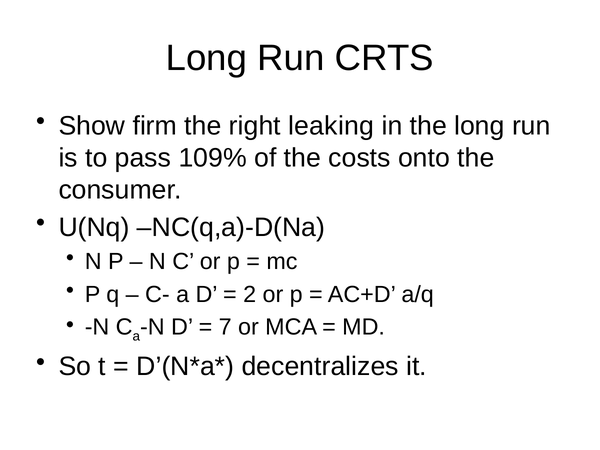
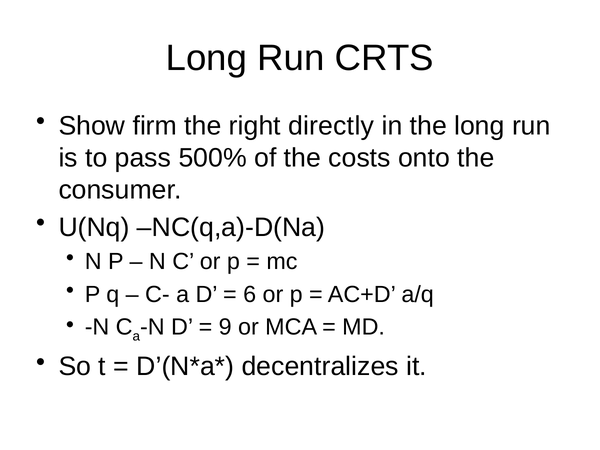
leaking: leaking -> directly (331, 126)
109%: 109% -> 500% (213, 158)
2: 2 -> 6 (250, 294)
7: 7 -> 9 (225, 327)
